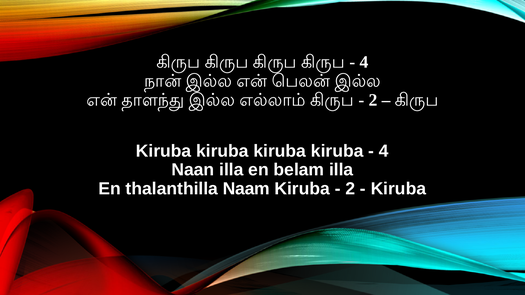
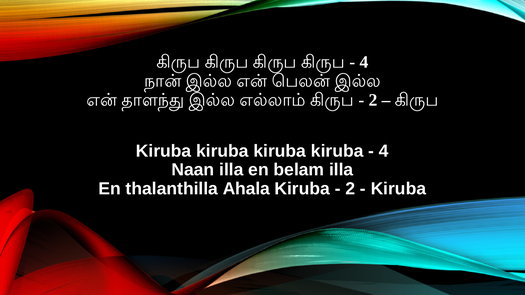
Naam: Naam -> Ahala (246, 189)
